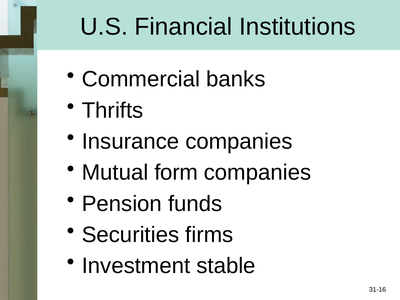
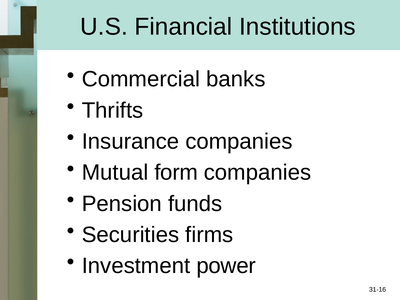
stable: stable -> power (226, 266)
